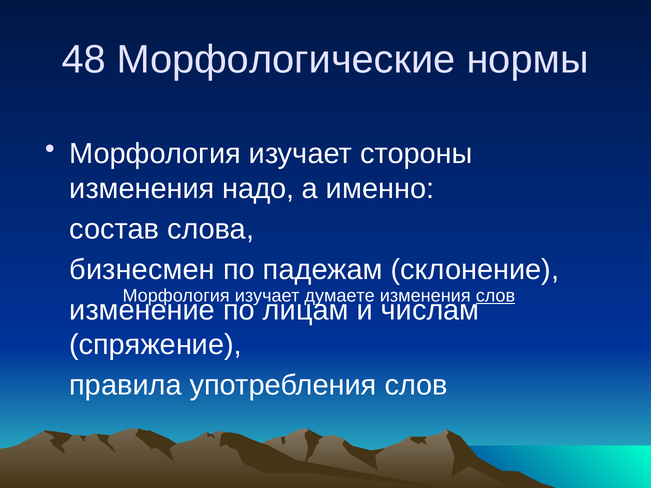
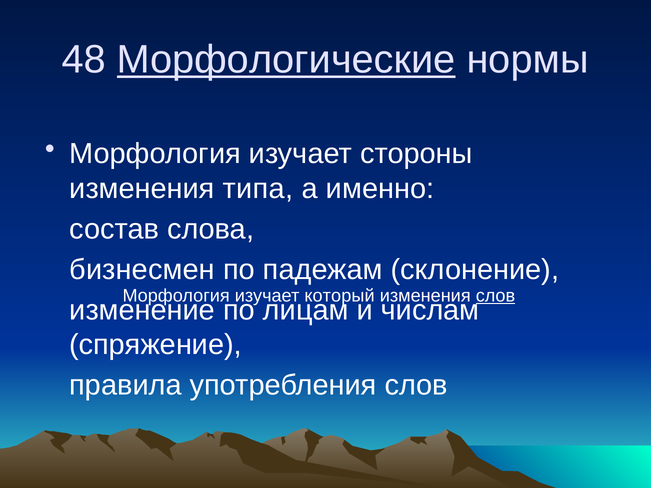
Морфологические underline: none -> present (286, 60)
надо: надо -> типа (258, 189)
думаете: думаете -> который (340, 296)
